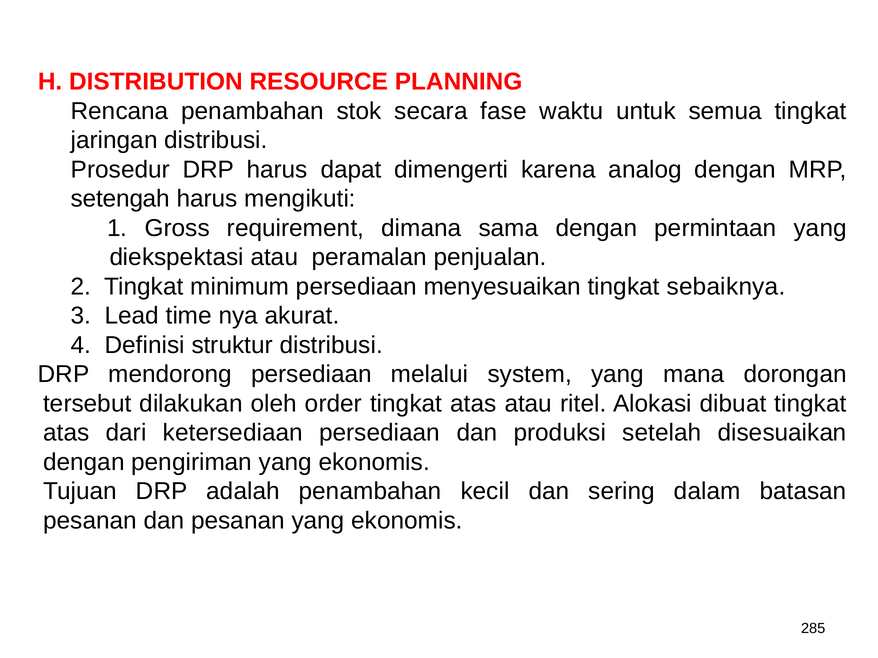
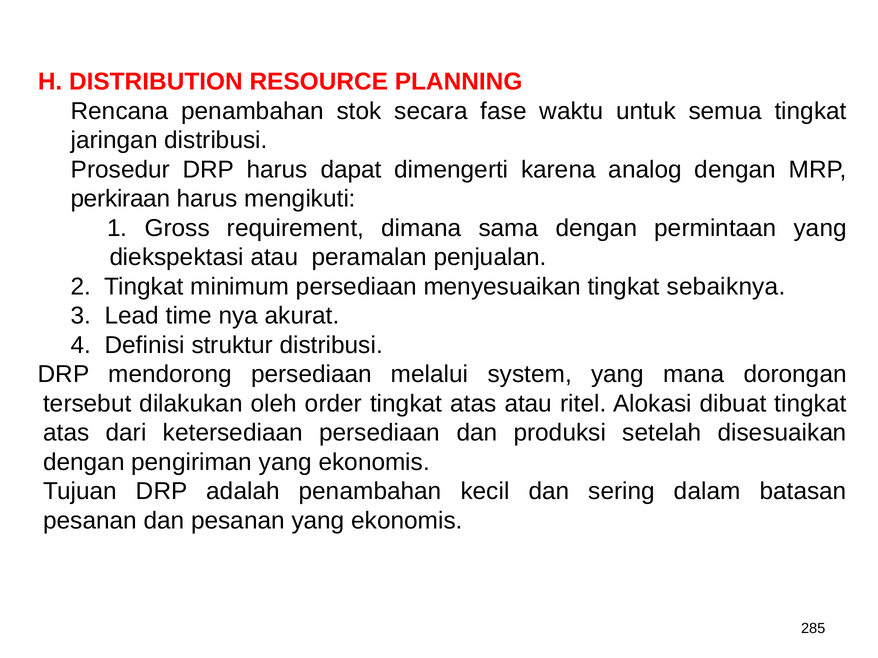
setengah: setengah -> perkiraan (120, 199)
